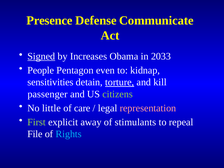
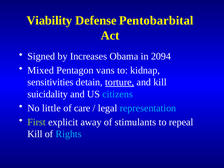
Presence: Presence -> Viability (49, 20)
Communicate: Communicate -> Pentobarbital (156, 20)
Signed underline: present -> none (41, 56)
2033: 2033 -> 2094 (161, 56)
People: People -> Mixed (41, 70)
even: even -> vans (105, 70)
passenger: passenger -> suicidality (48, 94)
citizens colour: light green -> light blue (118, 94)
representation colour: pink -> light blue (148, 108)
File: File -> Kill (35, 134)
